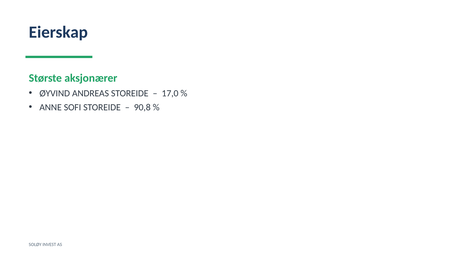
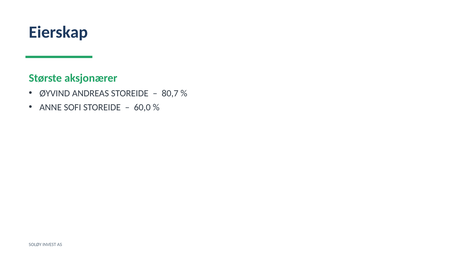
17,0: 17,0 -> 80,7 (170, 93)
90,8: 90,8 -> 60,0 (142, 107)
